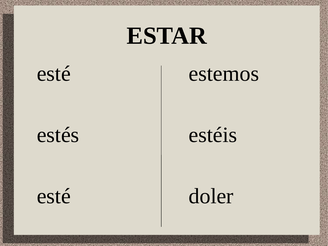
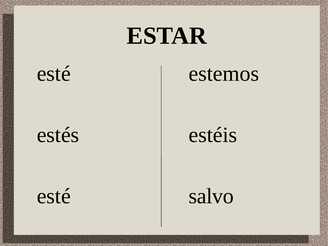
doler: doler -> salvo (211, 196)
